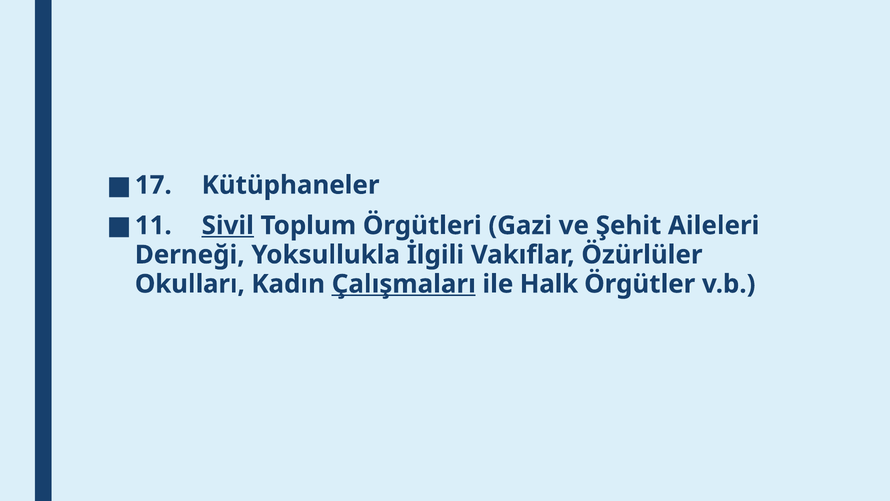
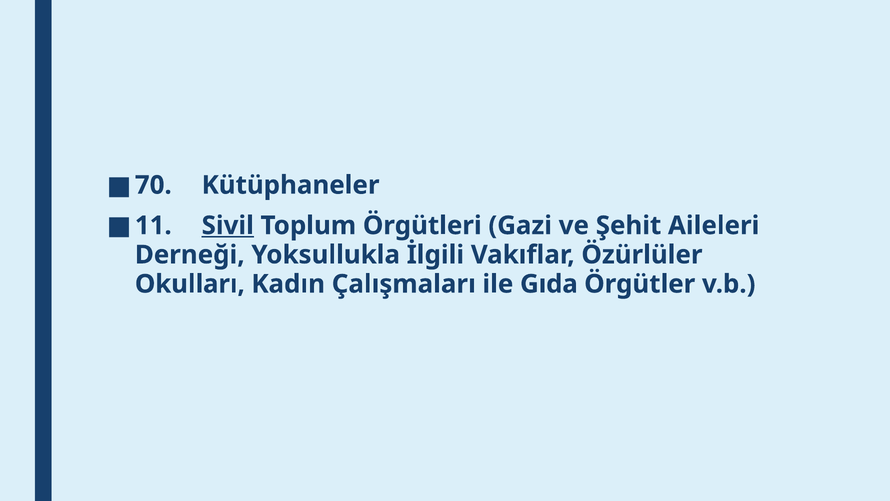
17: 17 -> 70 (153, 185)
Çalışmaları underline: present -> none (404, 284)
Halk: Halk -> Gıda (549, 284)
